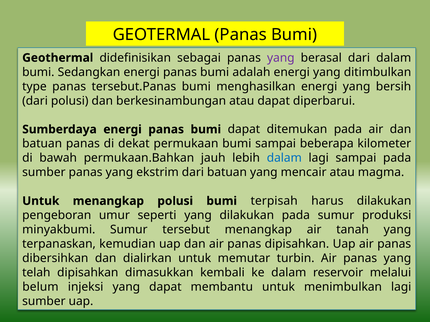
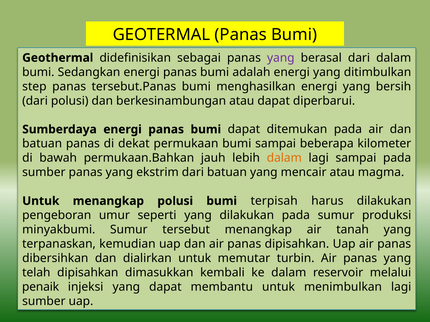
type: type -> step (34, 87)
dalam colour: blue -> orange (284, 158)
belum: belum -> penaik (41, 287)
